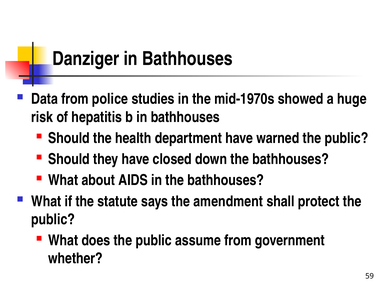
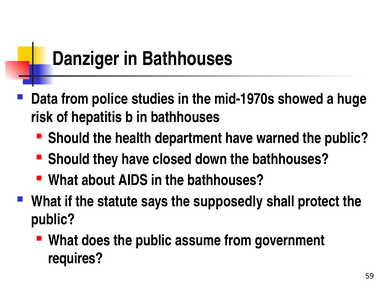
amendment: amendment -> supposedly (228, 201)
whether: whether -> requires (75, 258)
